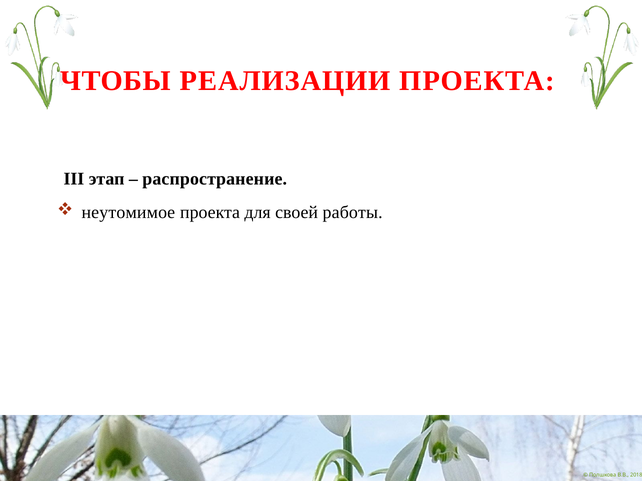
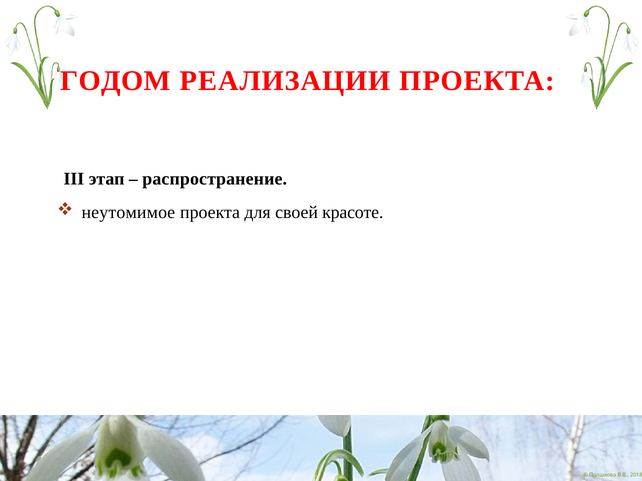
ЧТОБЫ: ЧТОБЫ -> ГОДОМ (115, 81)
работы: работы -> красоте (353, 212)
